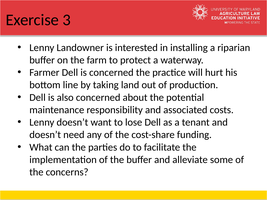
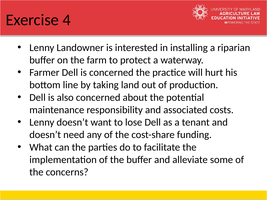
3: 3 -> 4 (67, 20)
